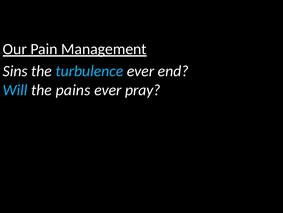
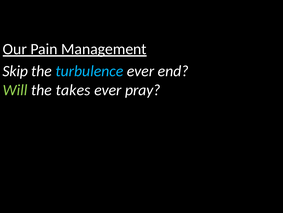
Sins: Sins -> Skip (15, 71)
Will colour: light blue -> light green (15, 90)
pains: pains -> takes (73, 90)
